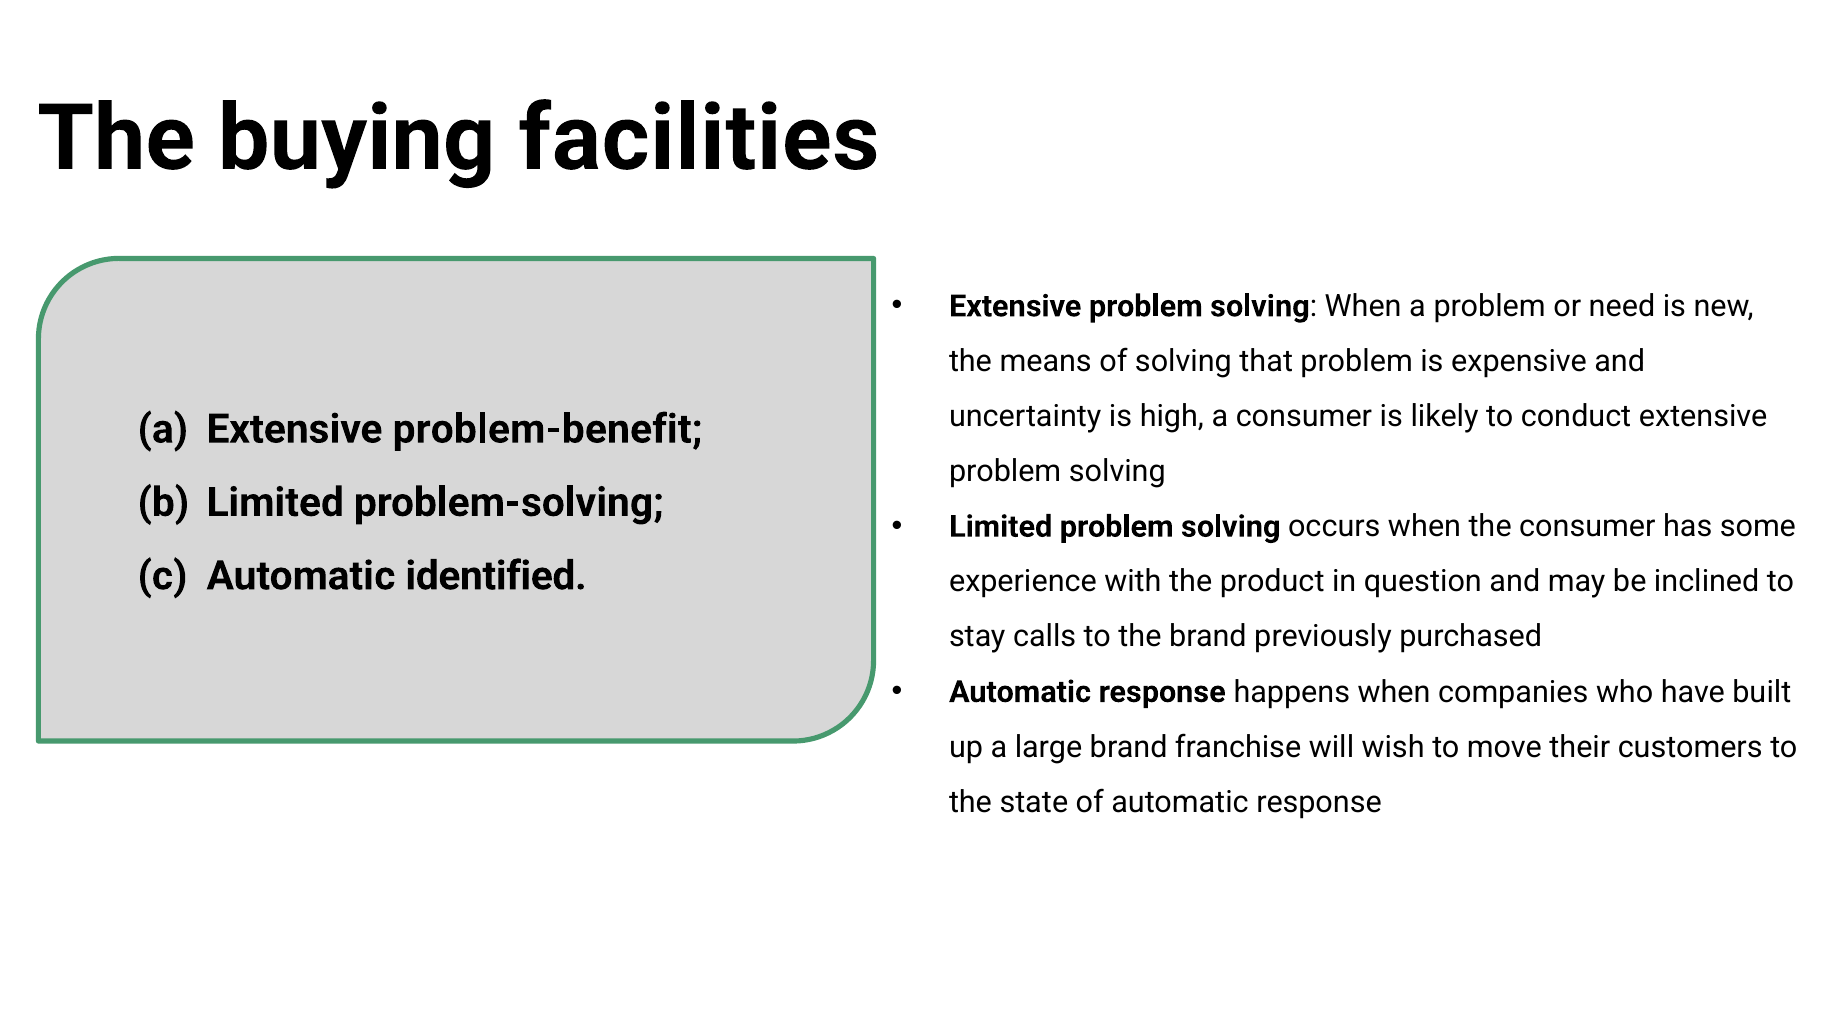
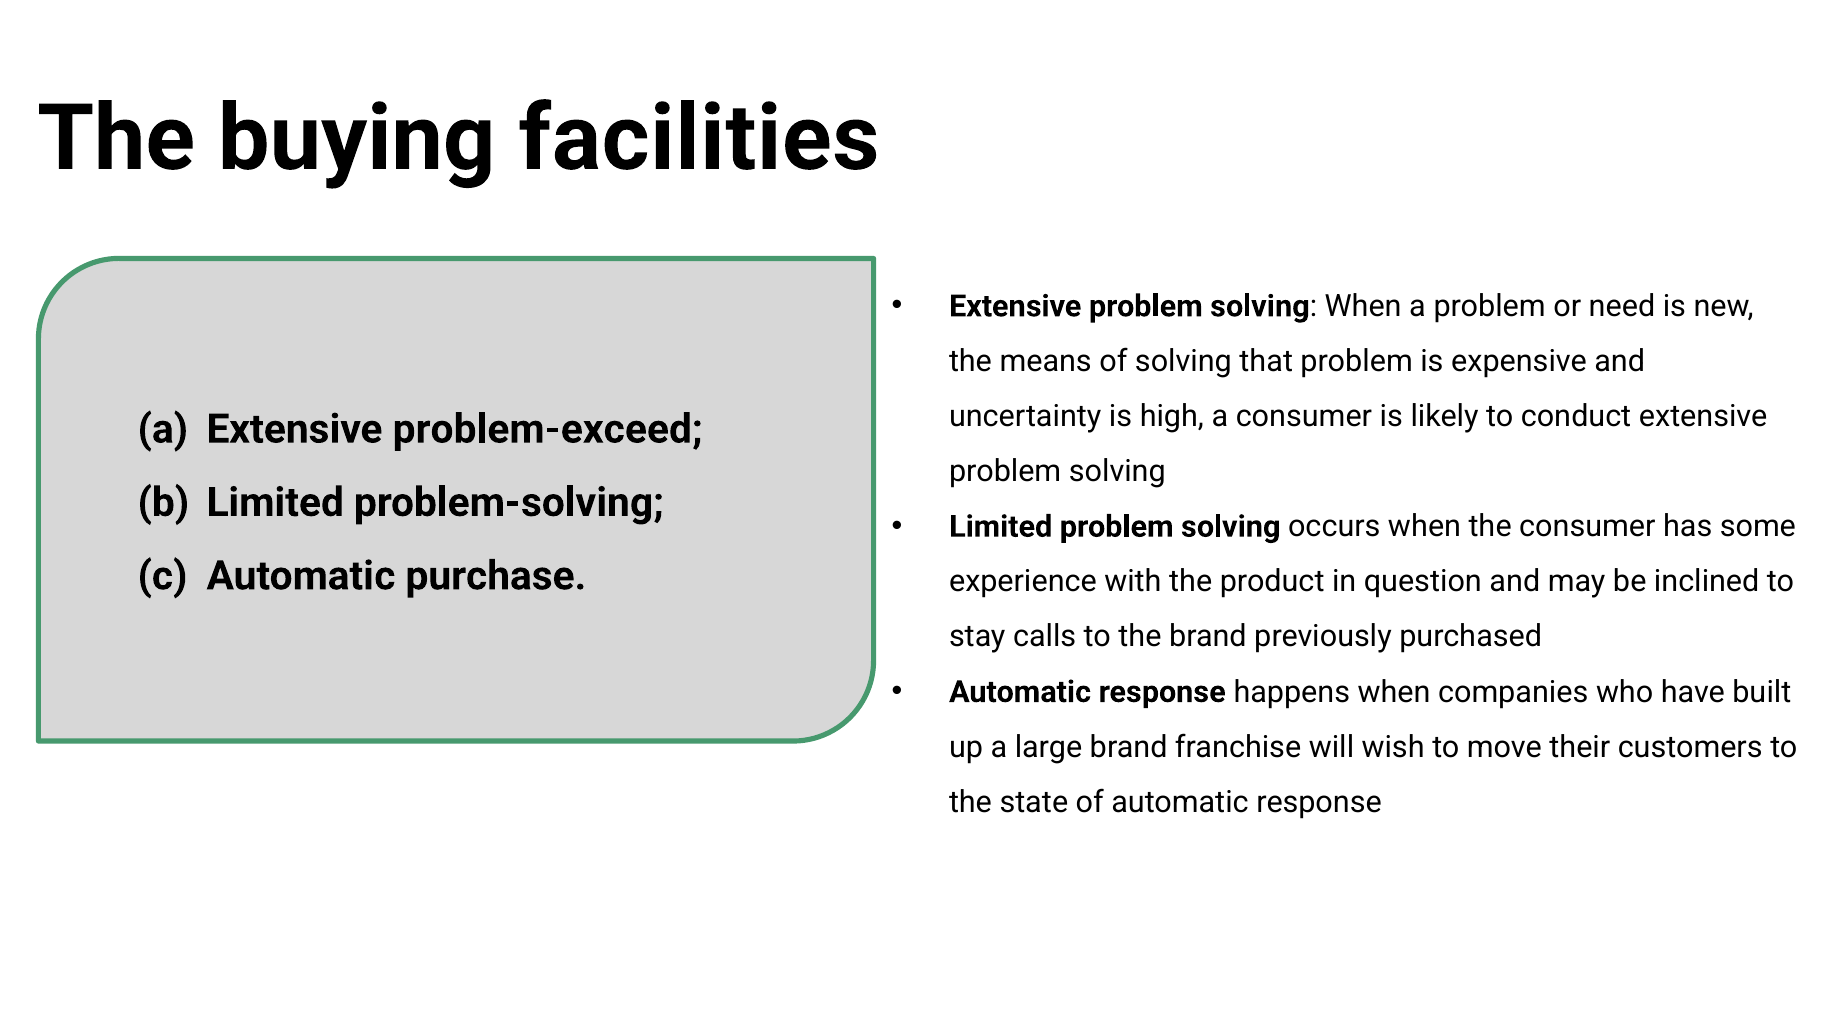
problem-benefit: problem-benefit -> problem-exceed (548, 429)
identified: identified -> purchase (496, 576)
